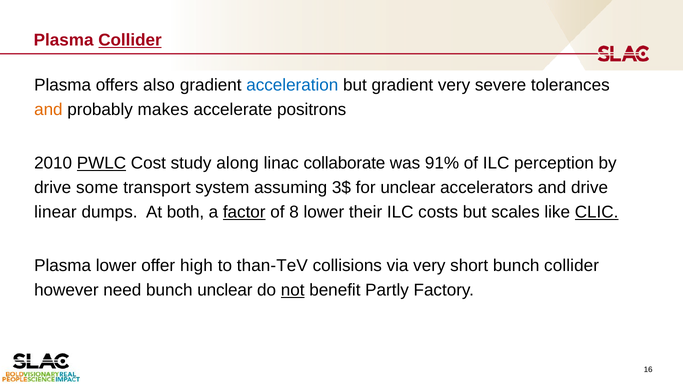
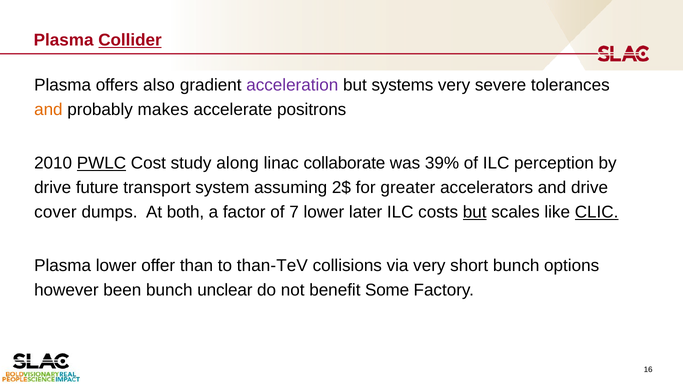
acceleration colour: blue -> purple (292, 85)
but gradient: gradient -> systems (402, 85)
91%: 91% -> 39% (442, 163)
some: some -> future (97, 188)
3$: 3$ -> 2$ (341, 188)
for unclear: unclear -> greater (408, 188)
linear: linear -> cover (55, 212)
factor underline: present -> none (244, 212)
8: 8 -> 7 (294, 212)
their: their -> later (366, 212)
but underline: none -> present (475, 212)
high: high -> than (197, 266)
bunch collider: collider -> options (572, 266)
need: need -> been (122, 290)
not underline: present -> none (293, 290)
Partly: Partly -> Some (387, 290)
